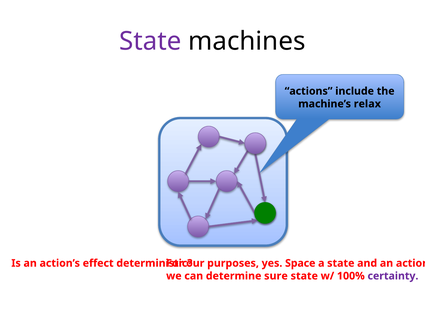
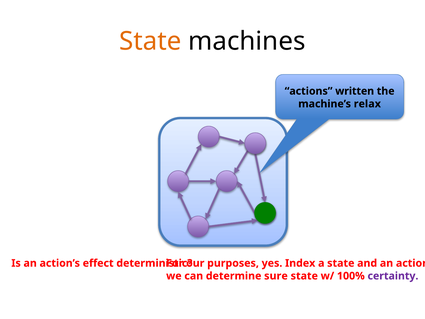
State colour: purple -> orange (150, 41)
include: include -> written (355, 91)
Space: Space -> Index (300, 263)
